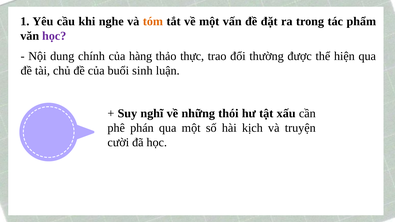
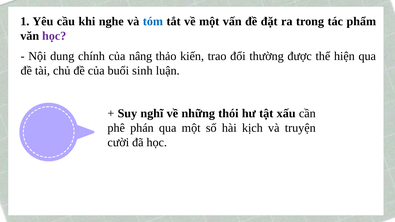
tóm colour: orange -> blue (153, 21)
hàng: hàng -> nâng (141, 56)
thực: thực -> kiến (192, 56)
